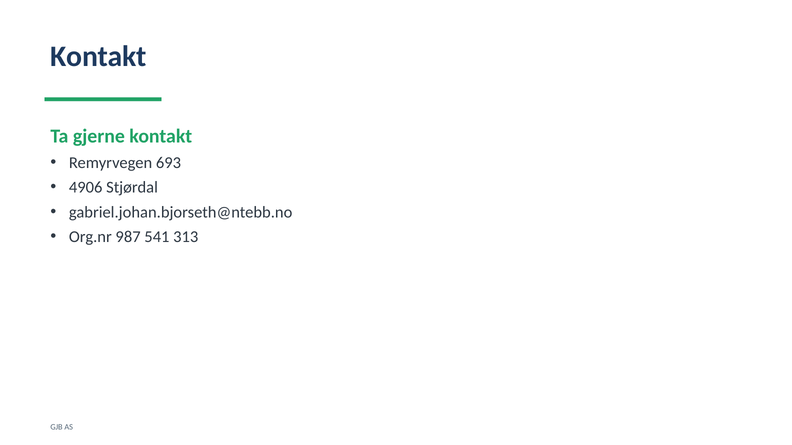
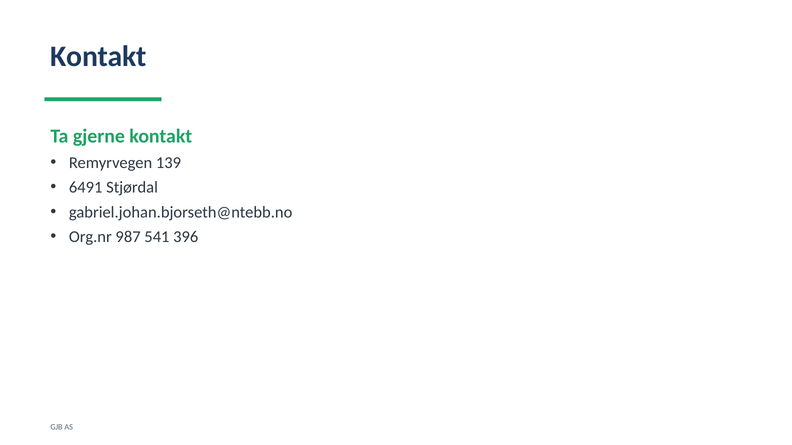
693: 693 -> 139 (169, 163)
4906: 4906 -> 6491 (86, 188)
313: 313 -> 396 (186, 237)
